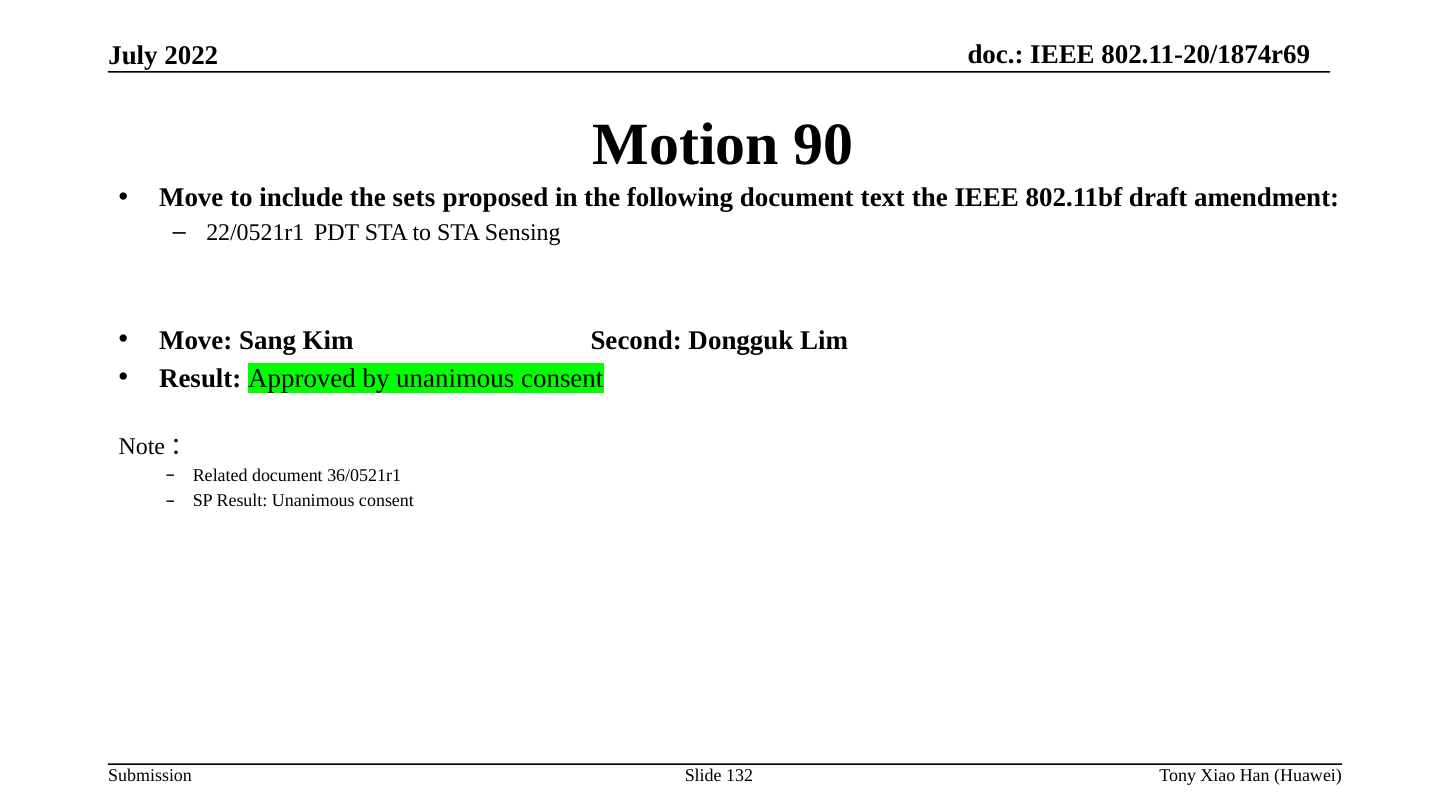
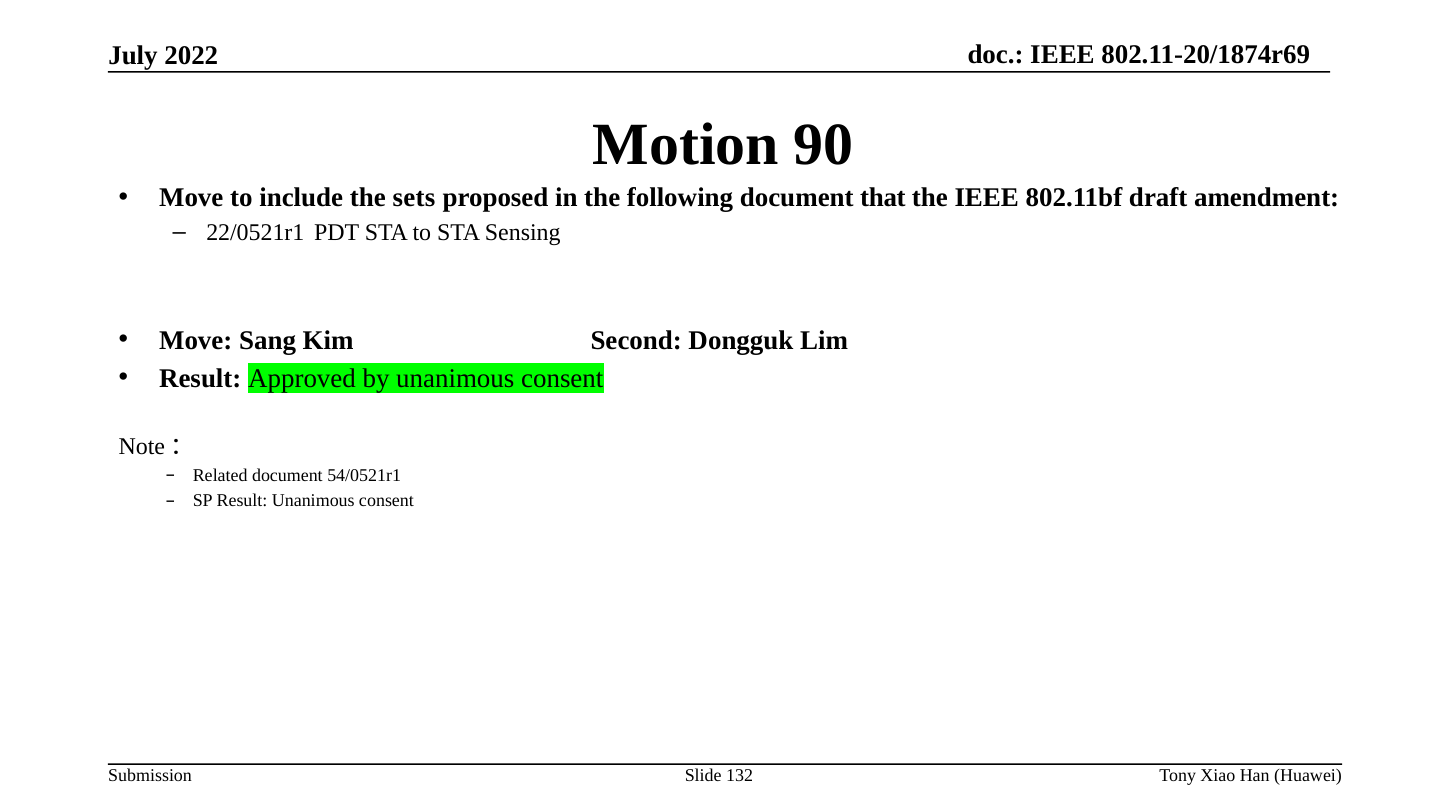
text: text -> that (883, 198)
36/0521r1: 36/0521r1 -> 54/0521r1 (364, 475)
